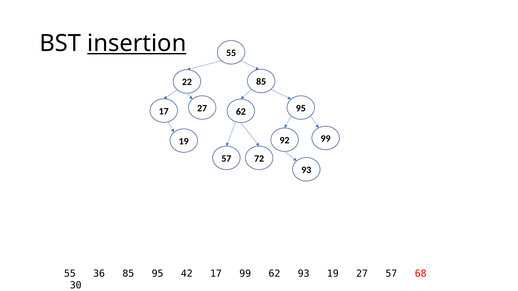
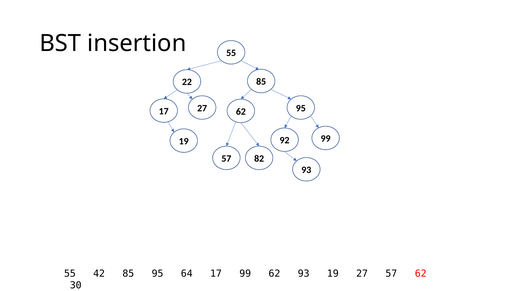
insertion underline: present -> none (137, 44)
72: 72 -> 82 (259, 159)
36: 36 -> 42 (99, 274)
42: 42 -> 64 (187, 274)
57 68: 68 -> 62 (421, 274)
